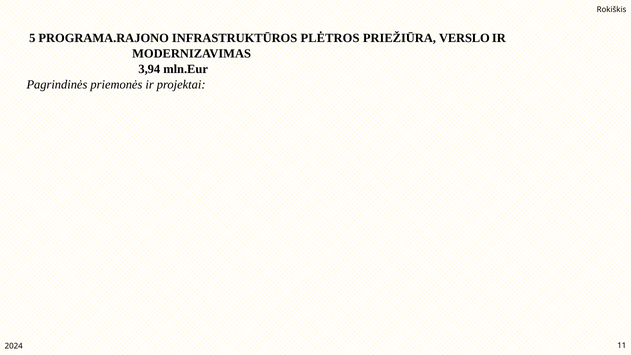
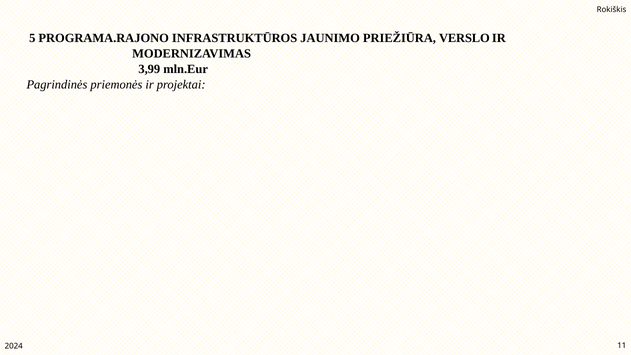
PLĖTROS: PLĖTROS -> JAUNIMO (330, 38)
3,94: 3,94 -> 3,99 (149, 69)
